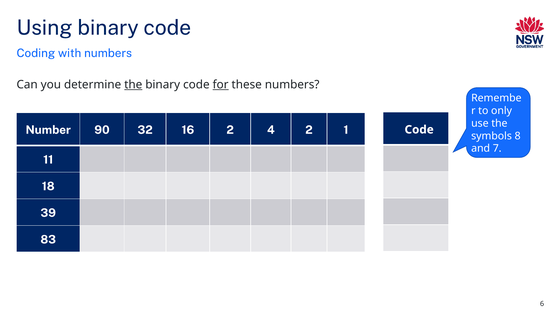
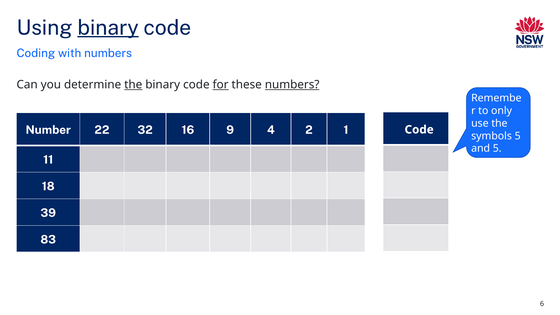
binary underline: none -> present (108, 28)
numbers underline: none -> present (292, 85)
90: 90 -> 22 (102, 130)
16 2: 2 -> 9 (230, 130)
symbols 8: 8 -> 5 (518, 136)
and 7: 7 -> 5 (497, 148)
